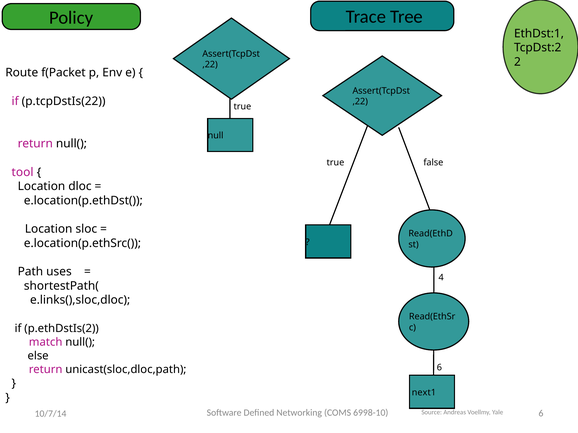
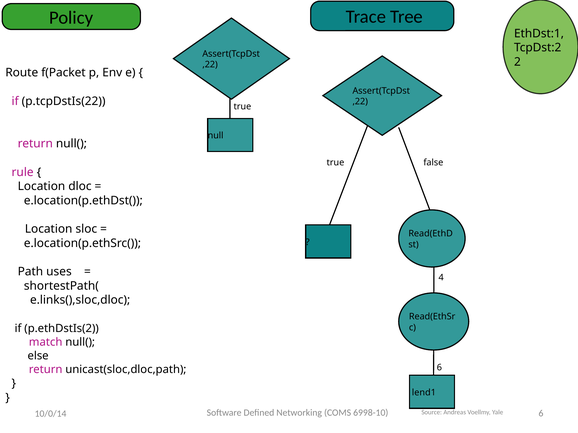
tool: tool -> rule (23, 172)
next1: next1 -> lend1 (424, 393)
10/7/14: 10/7/14 -> 10/0/14 (51, 414)
